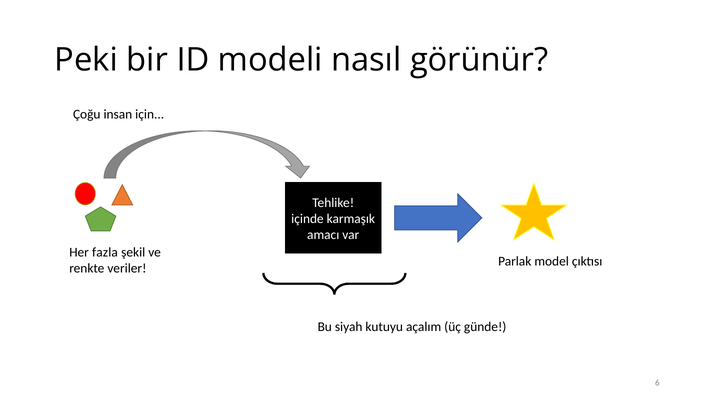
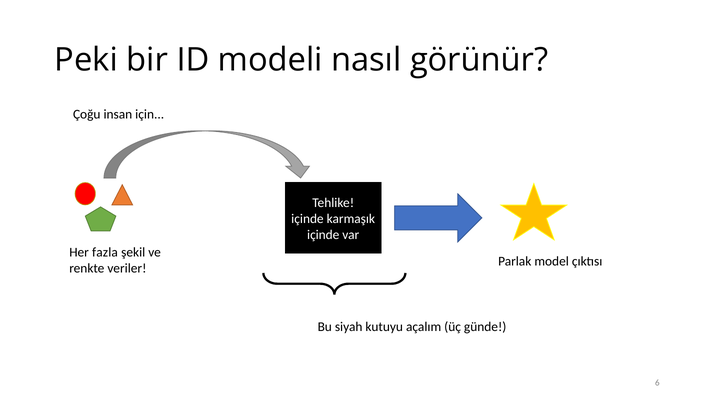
amacı: amacı -> içinde (323, 235)
